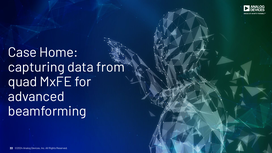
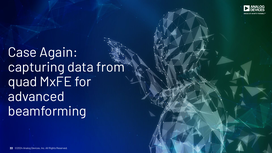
Home: Home -> Again (59, 52)
